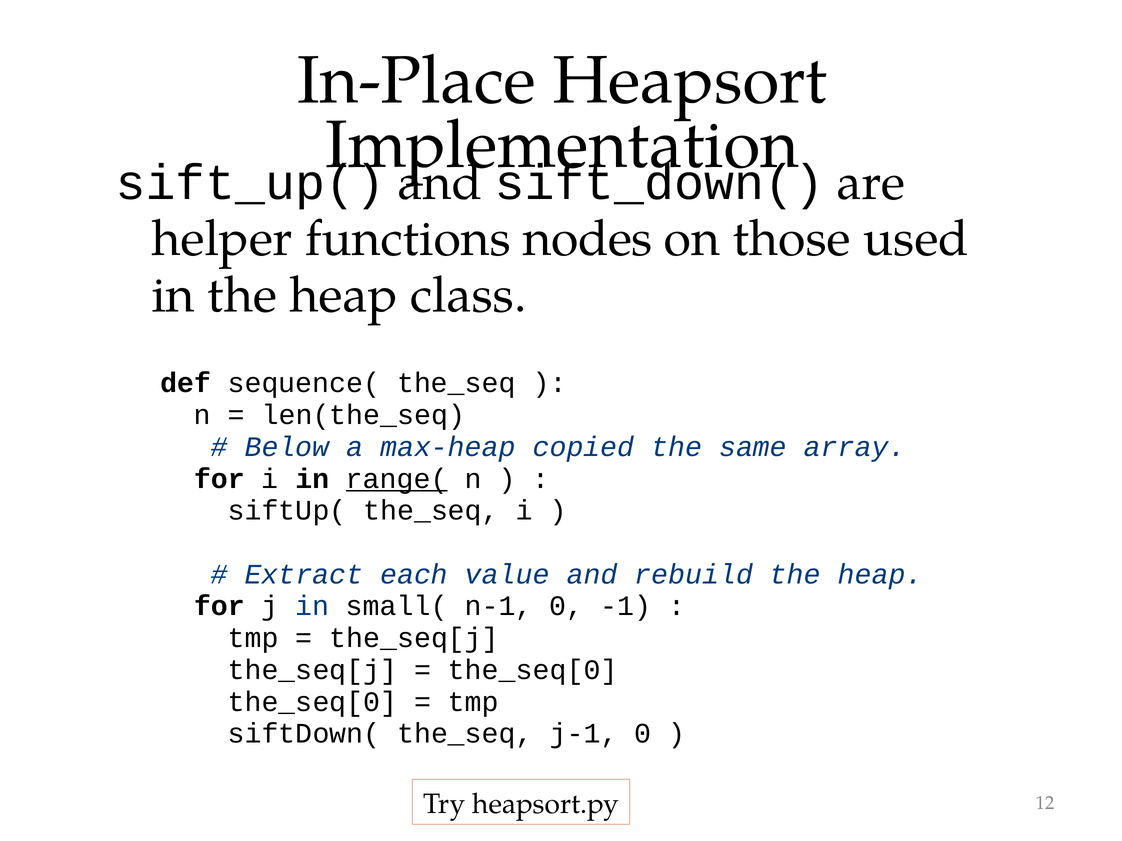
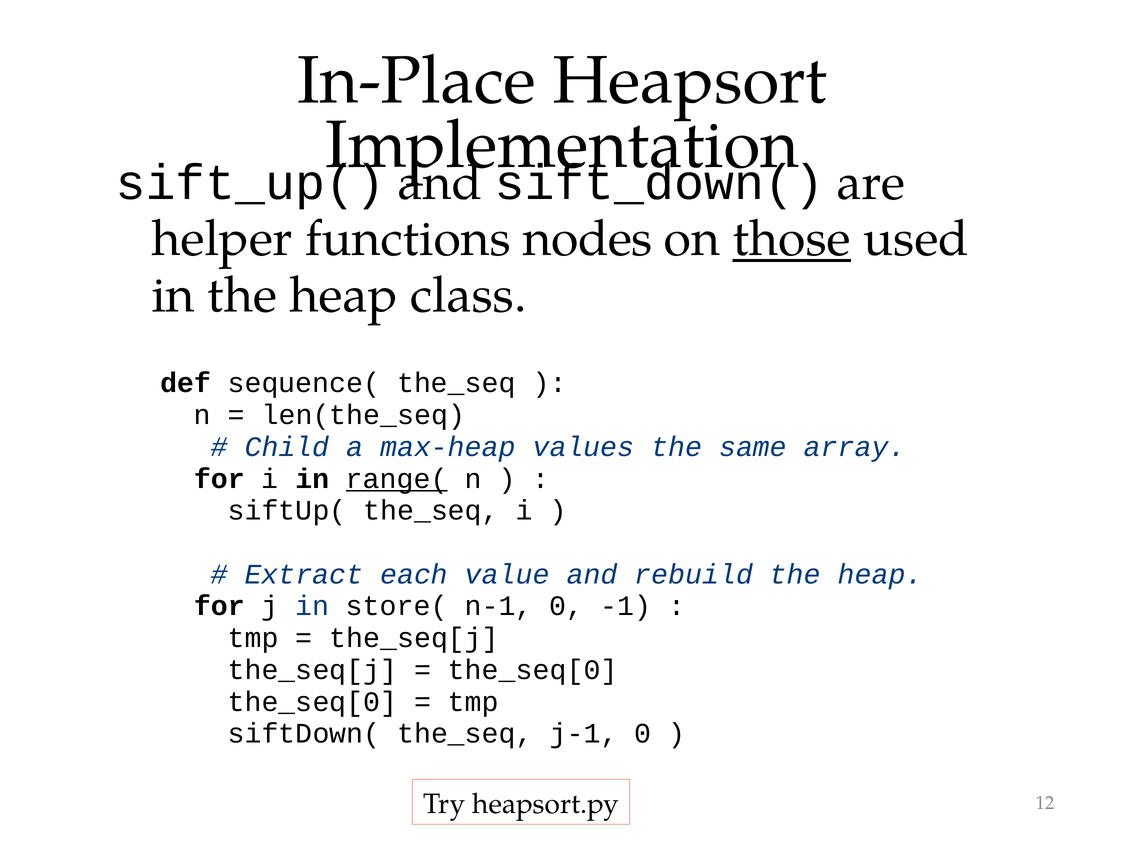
those underline: none -> present (792, 239)
Below: Below -> Child (287, 447)
copied: copied -> values (583, 447)
small(: small( -> store( (397, 607)
